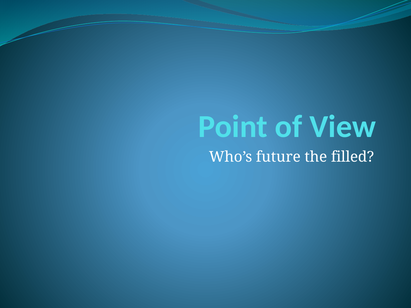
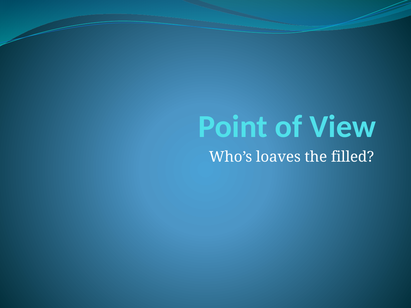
future: future -> loaves (278, 157)
